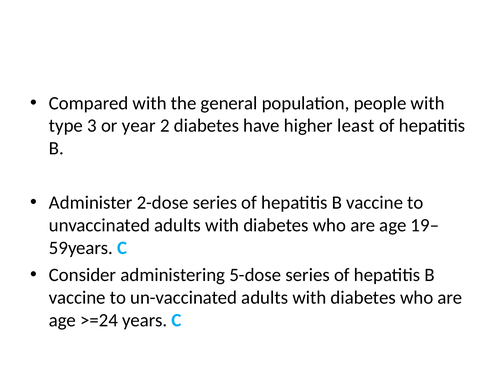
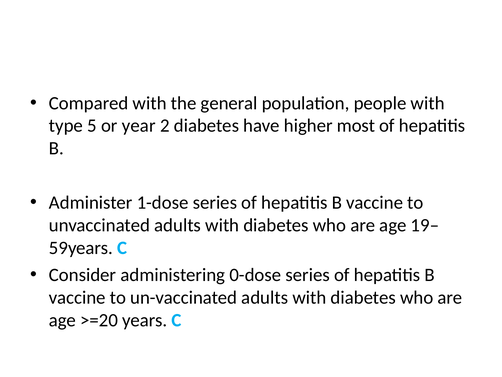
3: 3 -> 5 (92, 126)
least: least -> most (356, 126)
2-dose: 2-dose -> 1-dose (163, 202)
5-dose: 5-dose -> 0-dose (255, 275)
>=24: >=24 -> >=20 (99, 320)
